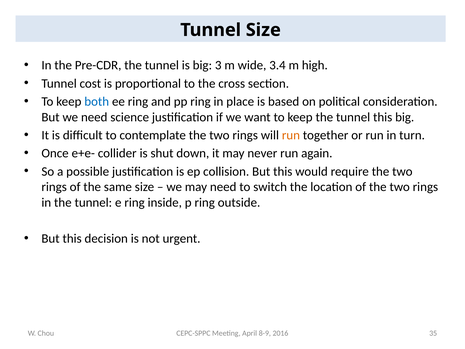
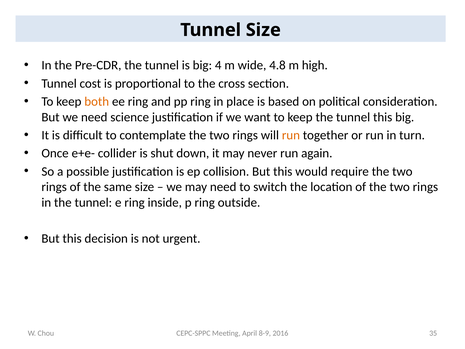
3: 3 -> 4 (218, 65)
3.4: 3.4 -> 4.8 (277, 65)
both colour: blue -> orange (97, 101)
